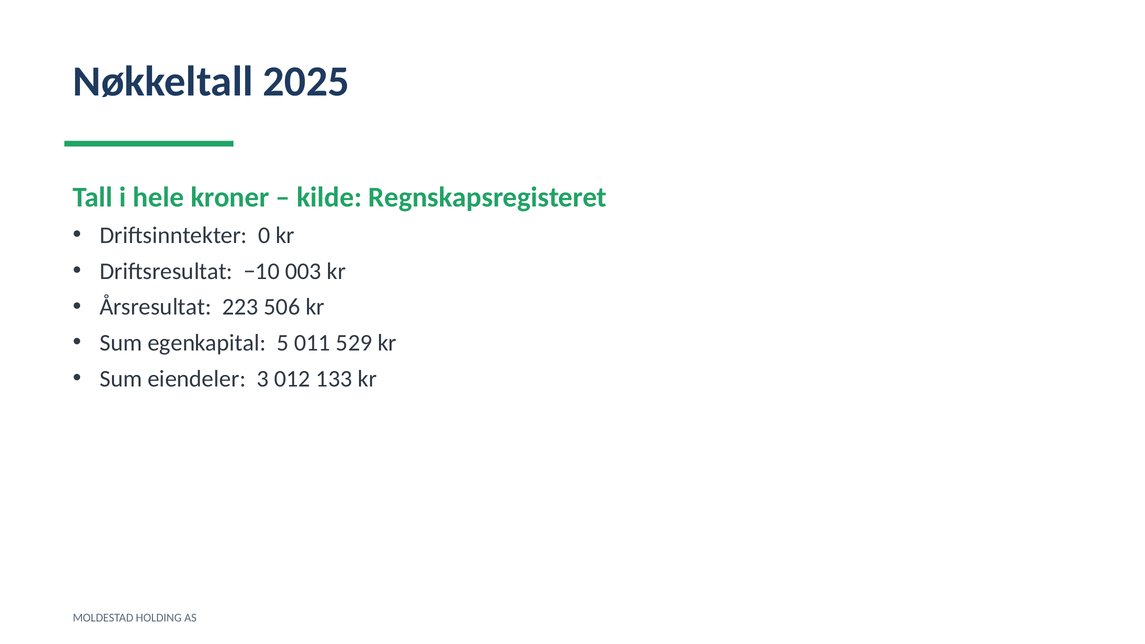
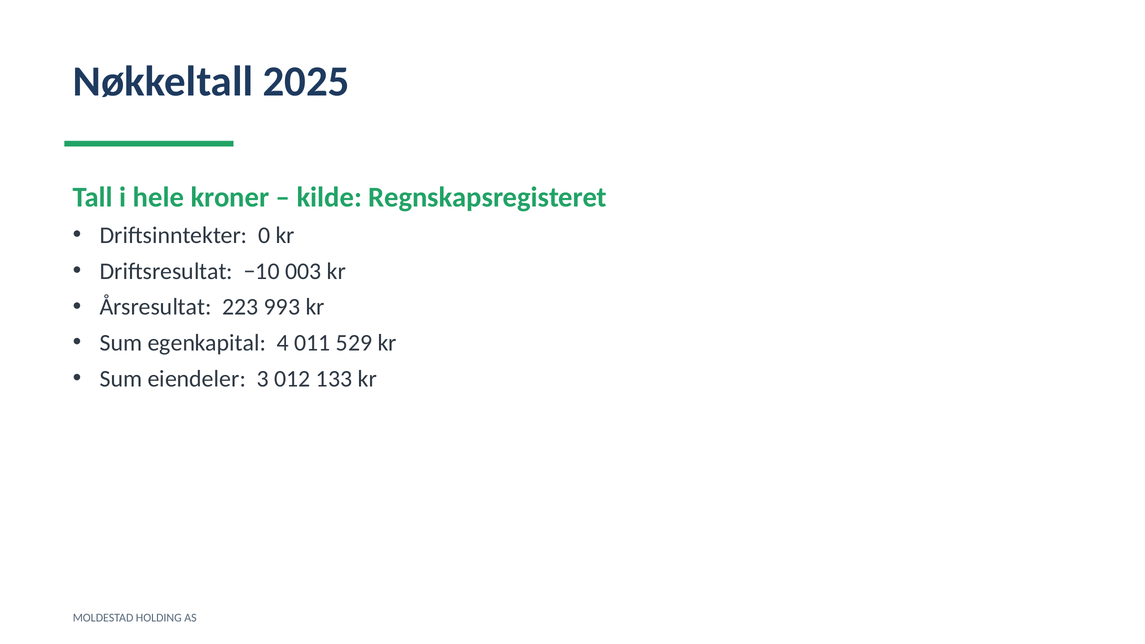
506: 506 -> 993 (282, 307)
5: 5 -> 4 (283, 343)
